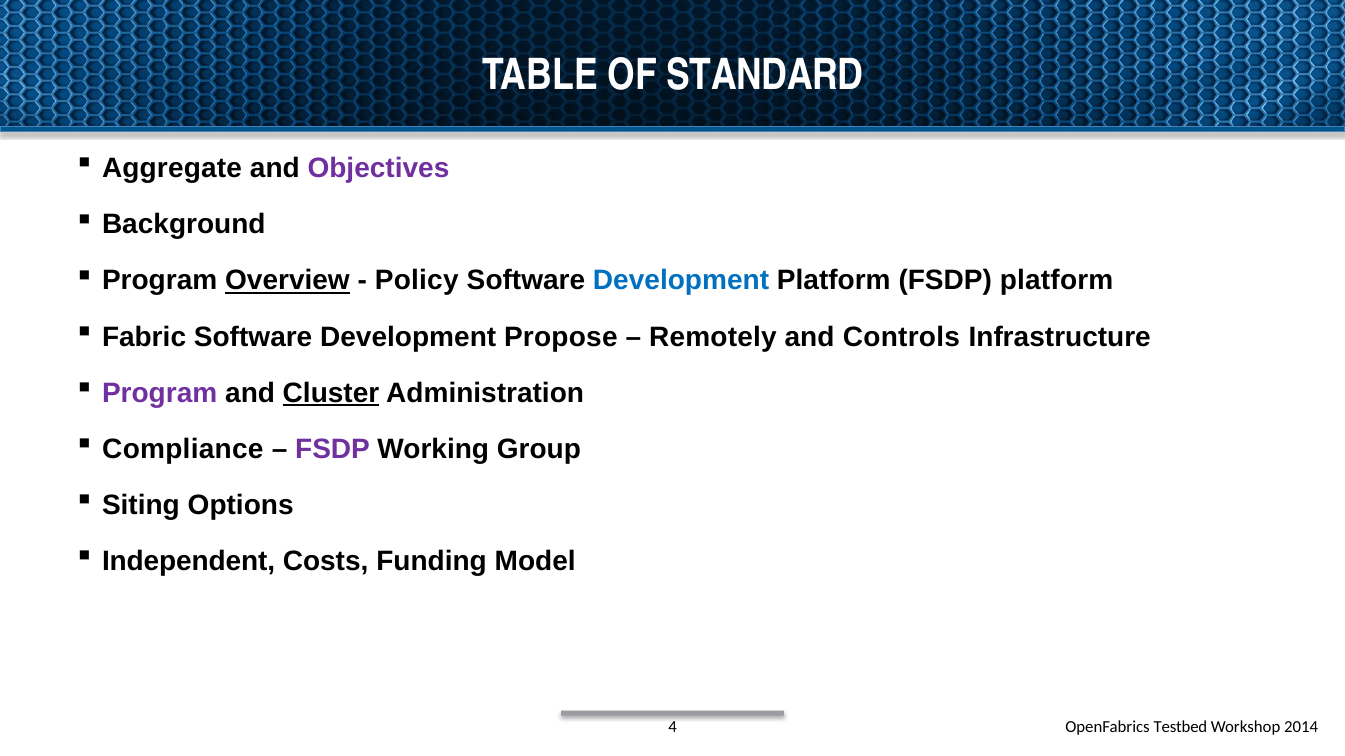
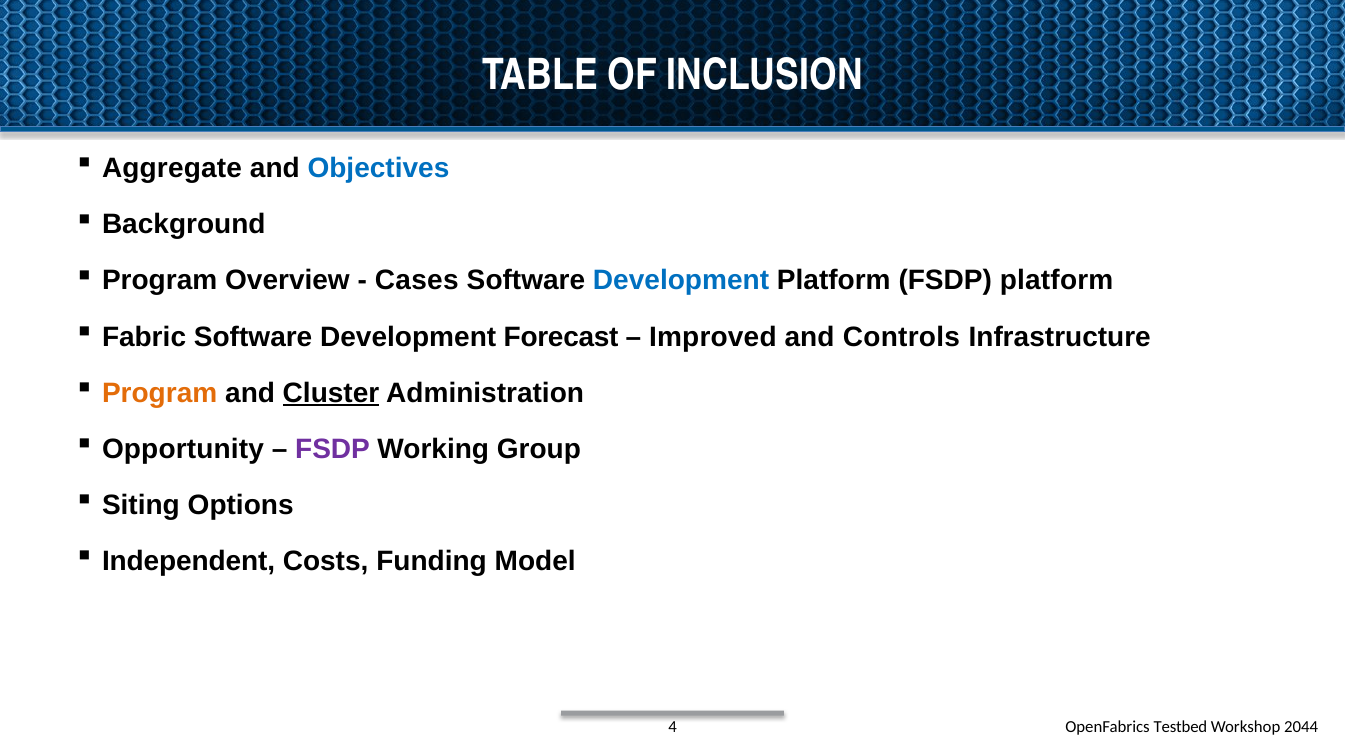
STANDARD: STANDARD -> INCLUSION (765, 75)
Objectives colour: purple -> blue (378, 169)
Overview underline: present -> none (287, 281)
Policy: Policy -> Cases (417, 281)
Propose: Propose -> Forecast (561, 337)
Remotely: Remotely -> Improved (713, 337)
Program colour: purple -> orange (160, 393)
Compliance: Compliance -> Opportunity (183, 449)
2014: 2014 -> 2044 (1301, 727)
